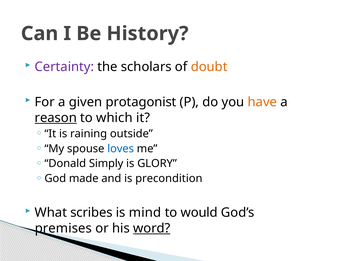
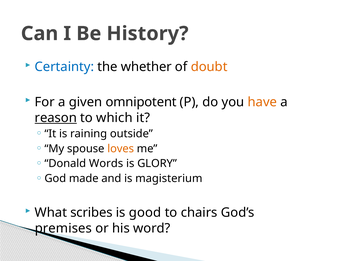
Certainty colour: purple -> blue (64, 67)
scholars: scholars -> whether (146, 67)
protagonist: protagonist -> omnipotent (141, 102)
loves colour: blue -> orange (121, 149)
Simply: Simply -> Words (106, 164)
precondition: precondition -> magisterium (169, 178)
mind: mind -> good (145, 213)
would: would -> chairs (199, 213)
word underline: present -> none (152, 228)
